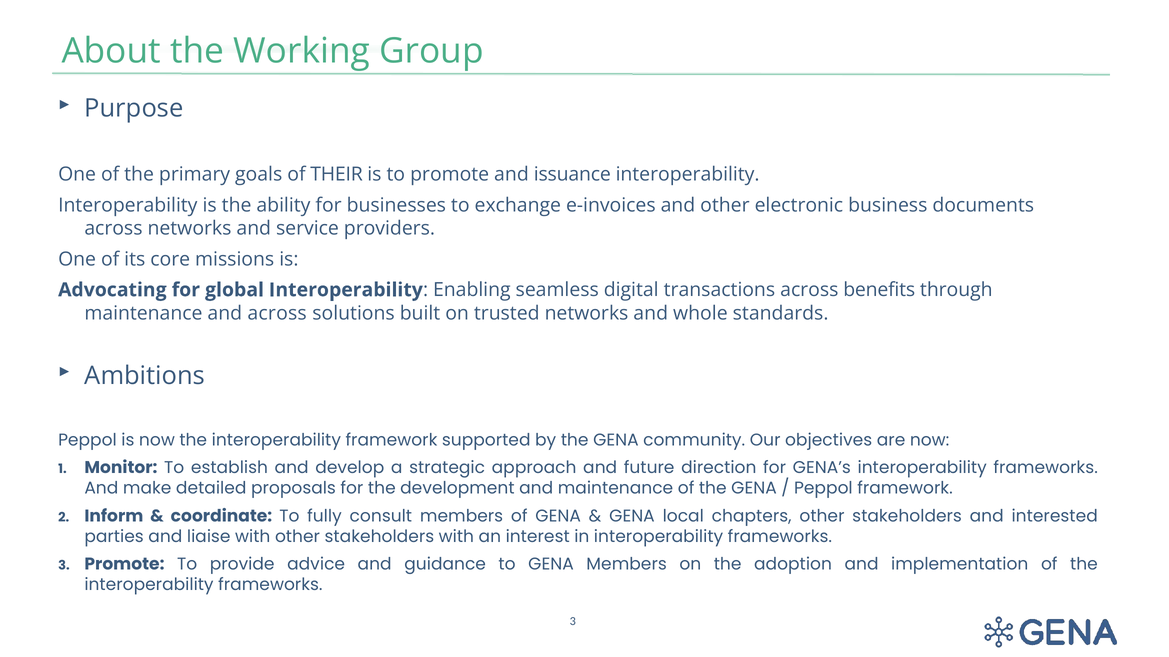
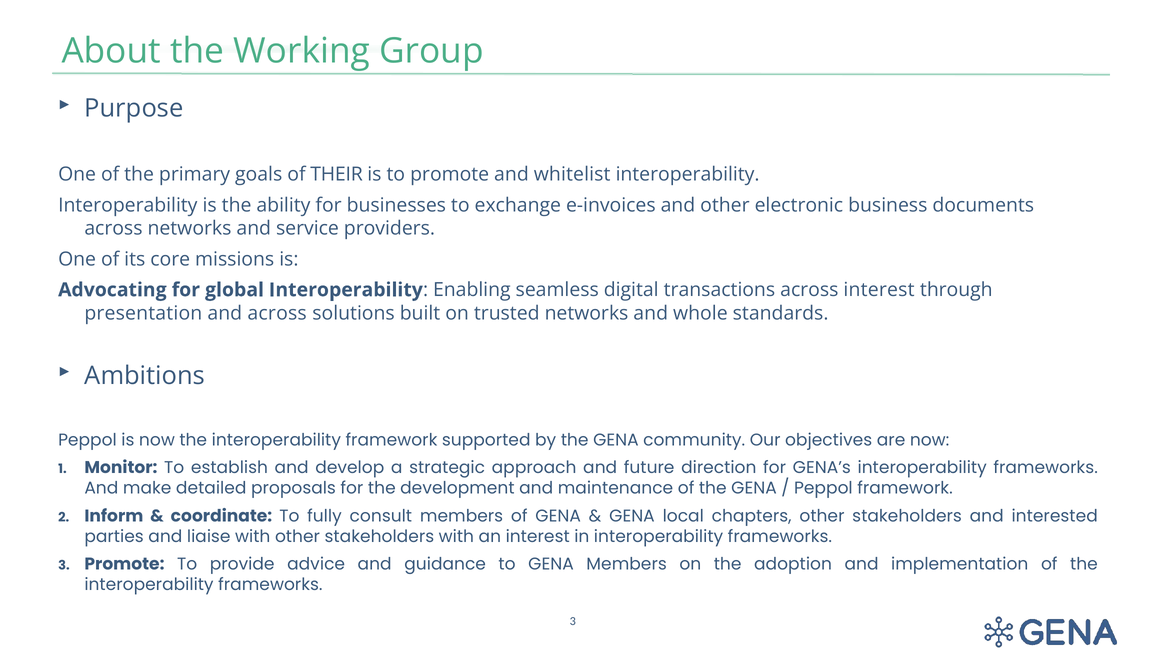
issuance: issuance -> whitelist (572, 175)
across benefits: benefits -> interest (879, 290)
maintenance: maintenance -> presentation (143, 313)
